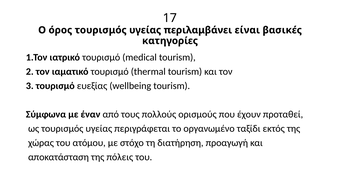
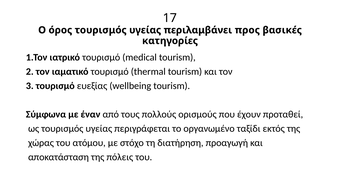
είναι: είναι -> προς (247, 30)
